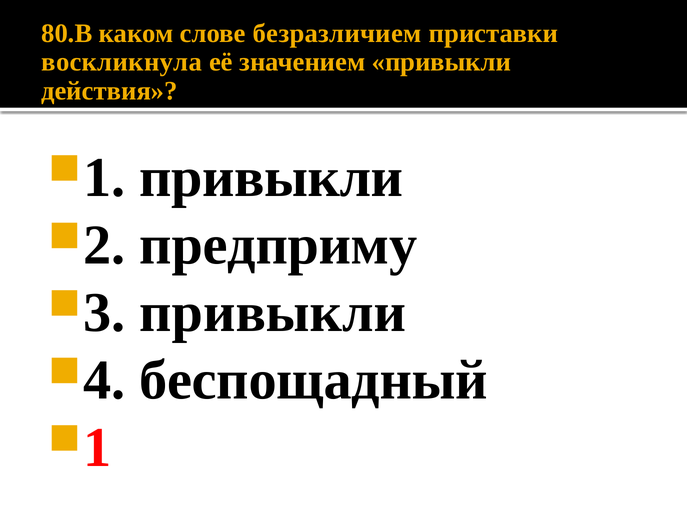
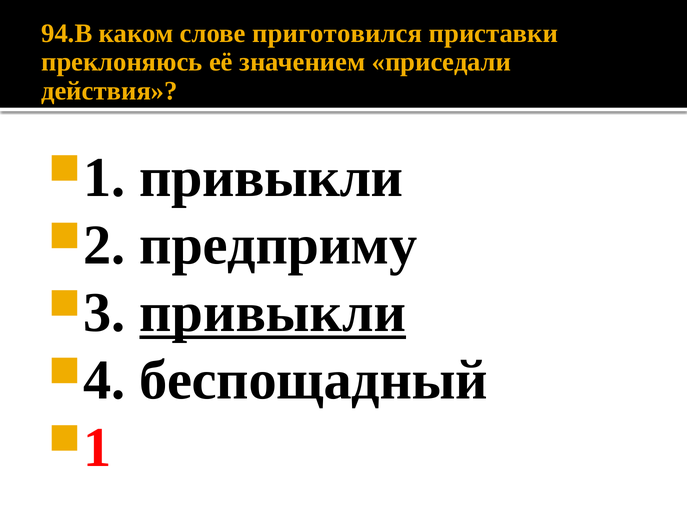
80.В: 80.В -> 94.В (67, 33)
безразличием: безразличием -> приготовился (337, 33)
воскликнула: воскликнула -> преклоняюсь (122, 62)
значением привыкли: привыкли -> приседали (441, 62)
привыкли underline: none -> present (273, 313)
